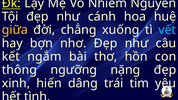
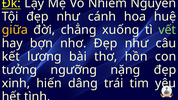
vết colour: light blue -> light green (167, 30)
ngắm: ngắm -> lương (44, 57)
thông: thông -> tưởng (19, 70)
